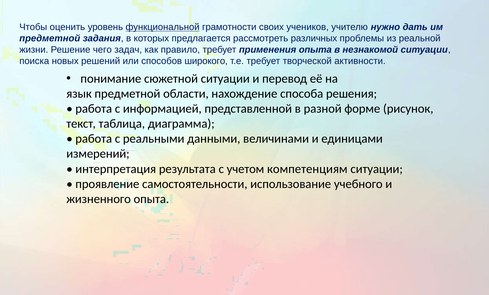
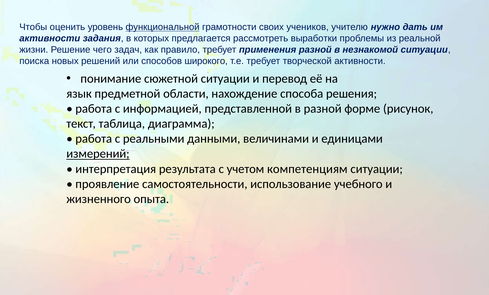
предметной: предметной -> активности (50, 38)
различных: различных -> выработки (314, 38)
применения опыта: опыта -> разной (315, 50)
измерений underline: none -> present (98, 154)
